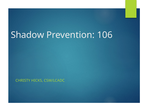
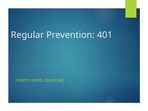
Shadow: Shadow -> Regular (27, 35)
106: 106 -> 401 (105, 35)
